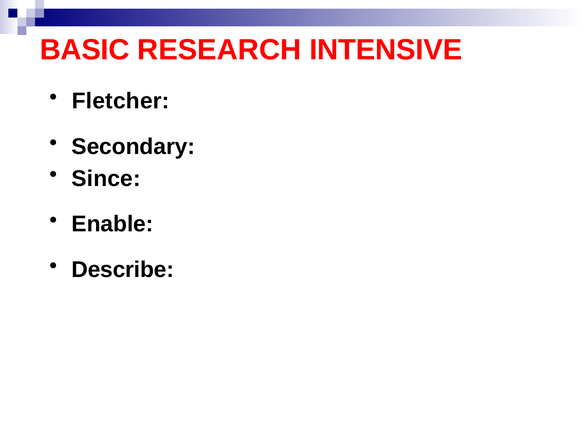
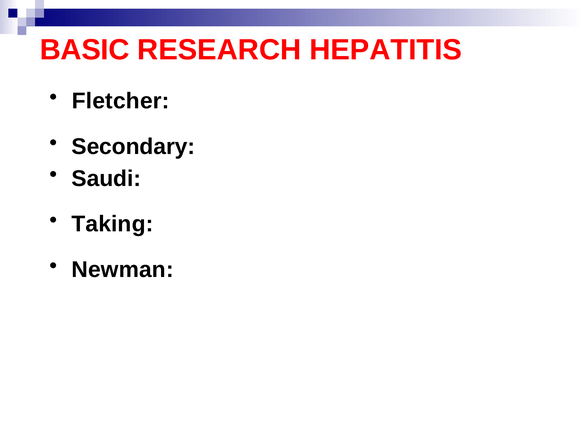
INTENSIVE: INTENSIVE -> HEPATITIS (386, 50)
Since: Since -> Saudi (106, 178)
Enable: Enable -> Taking (112, 224)
Describe: Describe -> Newman (123, 269)
